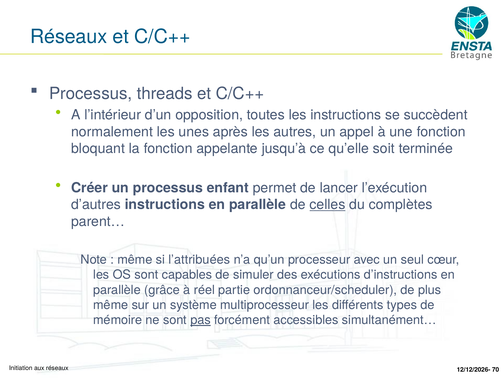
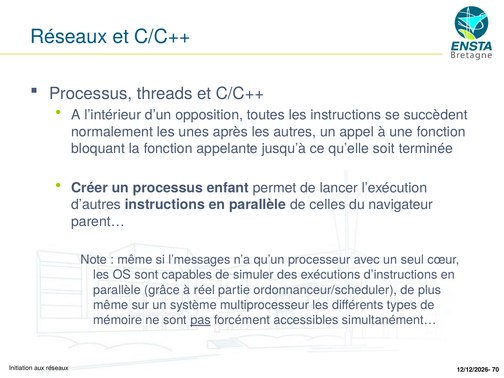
celles underline: present -> none (327, 205)
complètes: complètes -> navigateur (401, 205)
l’attribuées: l’attribuées -> l’messages (199, 260)
